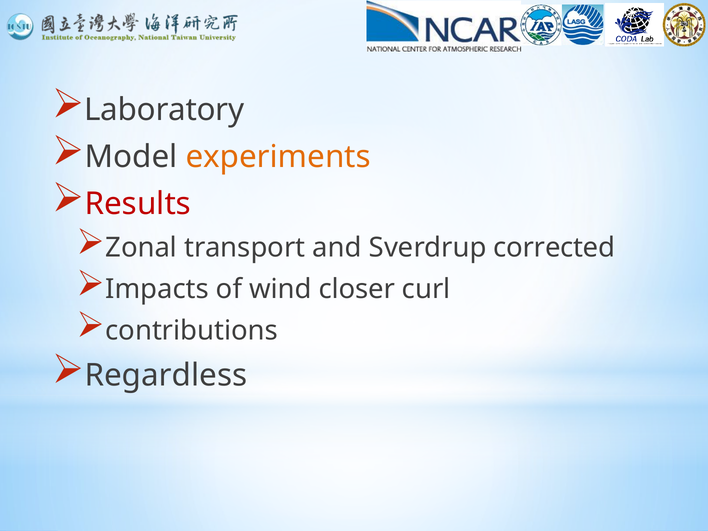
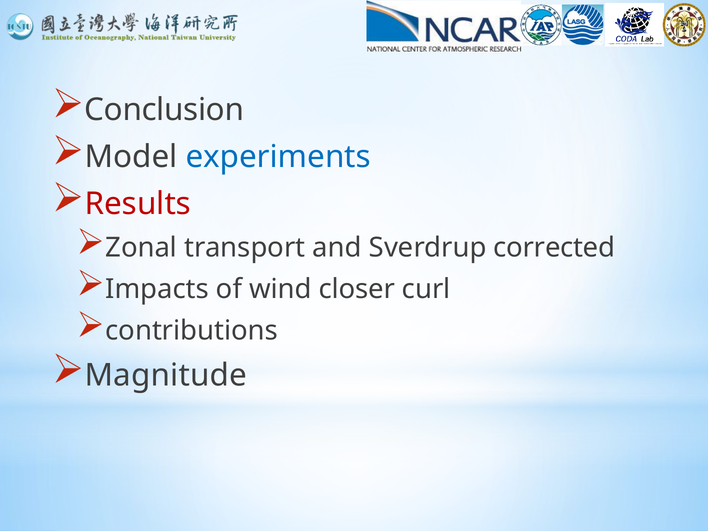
Laboratory: Laboratory -> Conclusion (164, 110)
experiments colour: orange -> blue (278, 157)
Regardless: Regardless -> Magnitude (166, 376)
